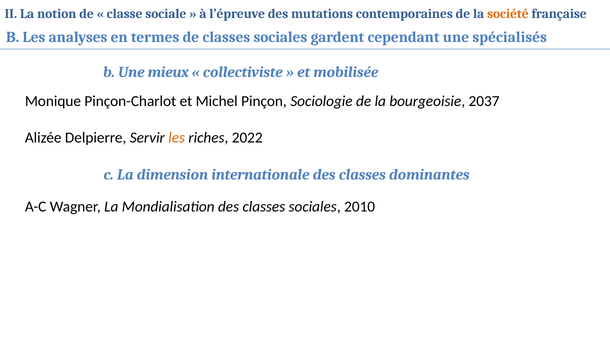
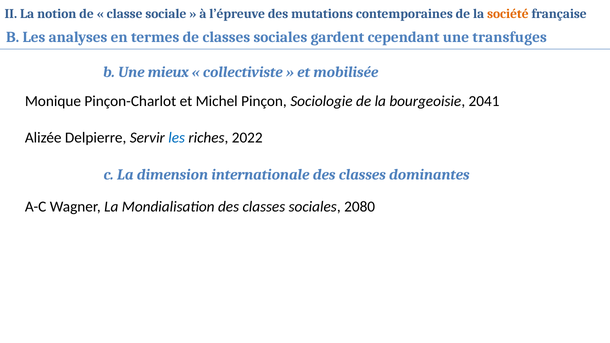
spécialisés: spécialisés -> transfuges (510, 37)
2037: 2037 -> 2041 (484, 101)
les colour: orange -> blue (177, 138)
2010: 2010 -> 2080 (360, 207)
